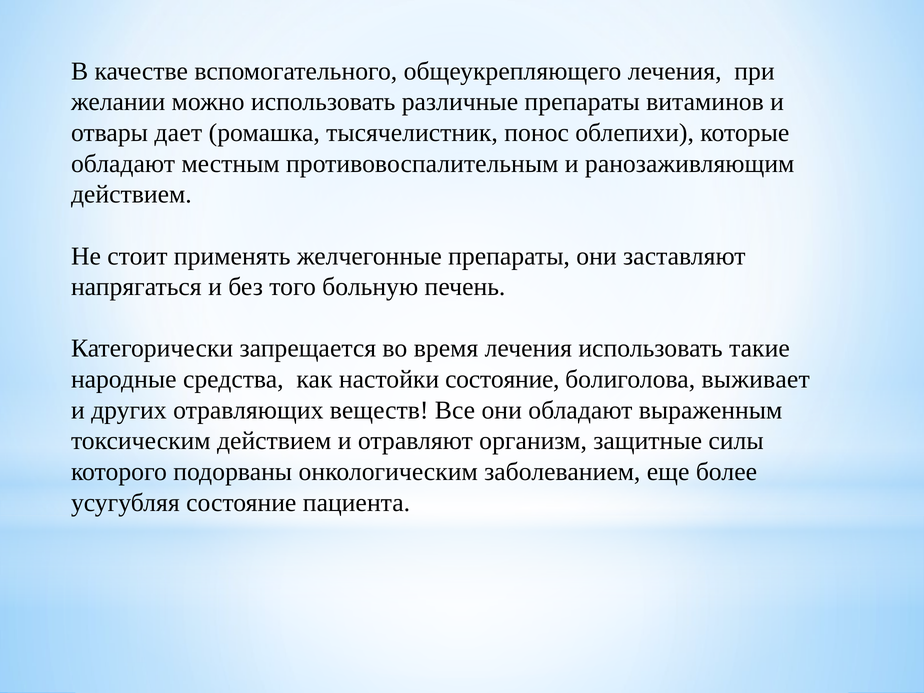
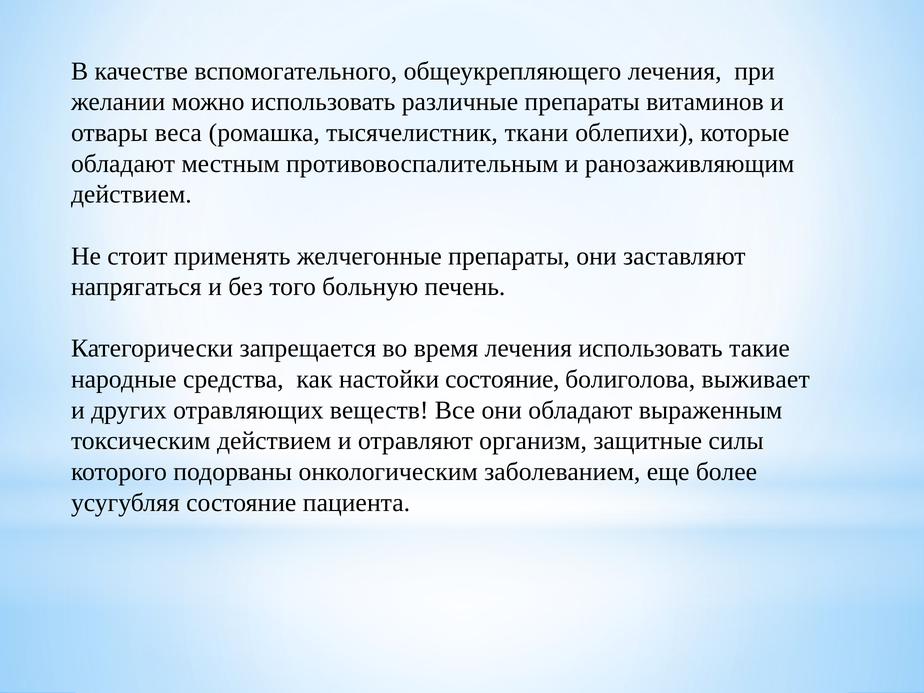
дает: дает -> веса (178, 133)
понос: понос -> ткани (536, 133)
